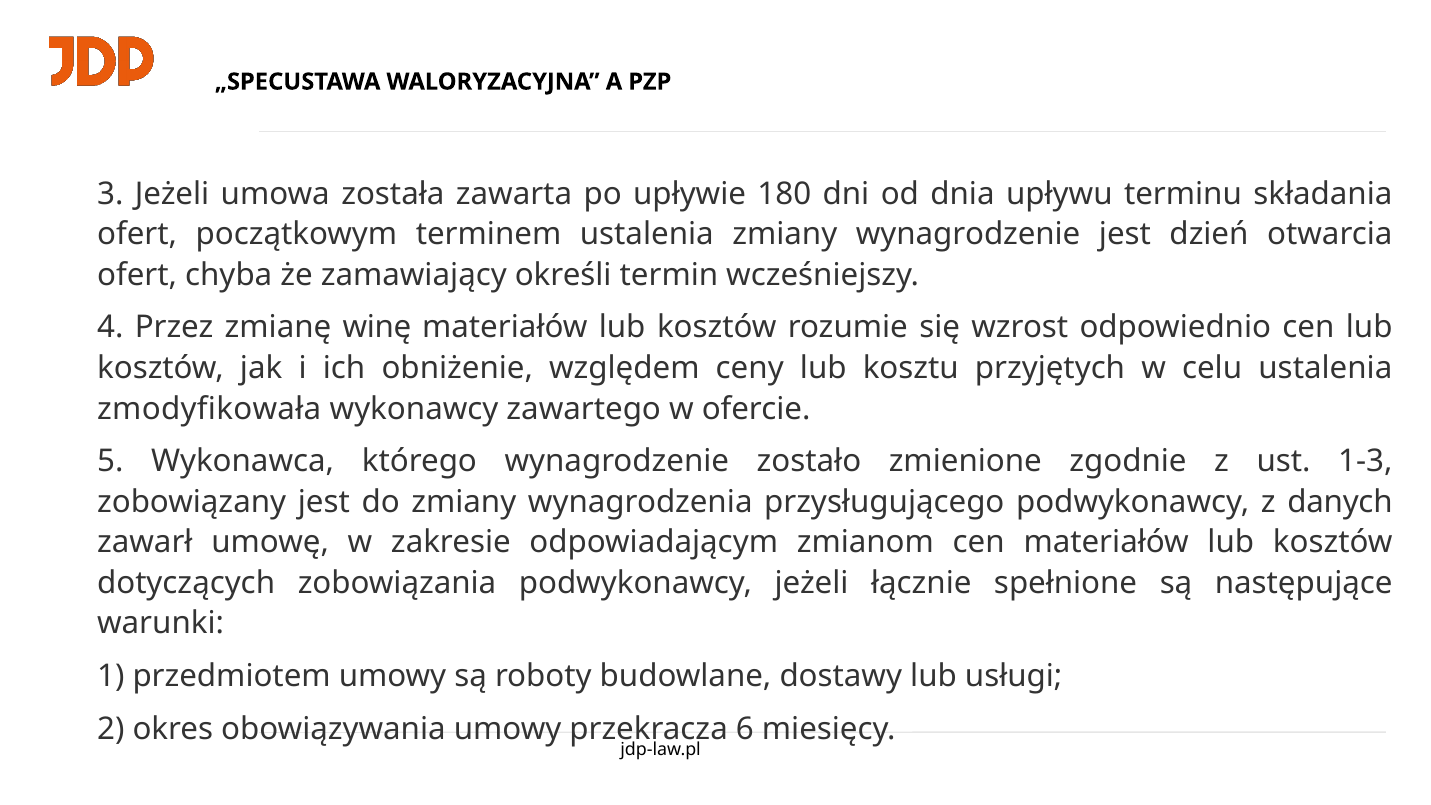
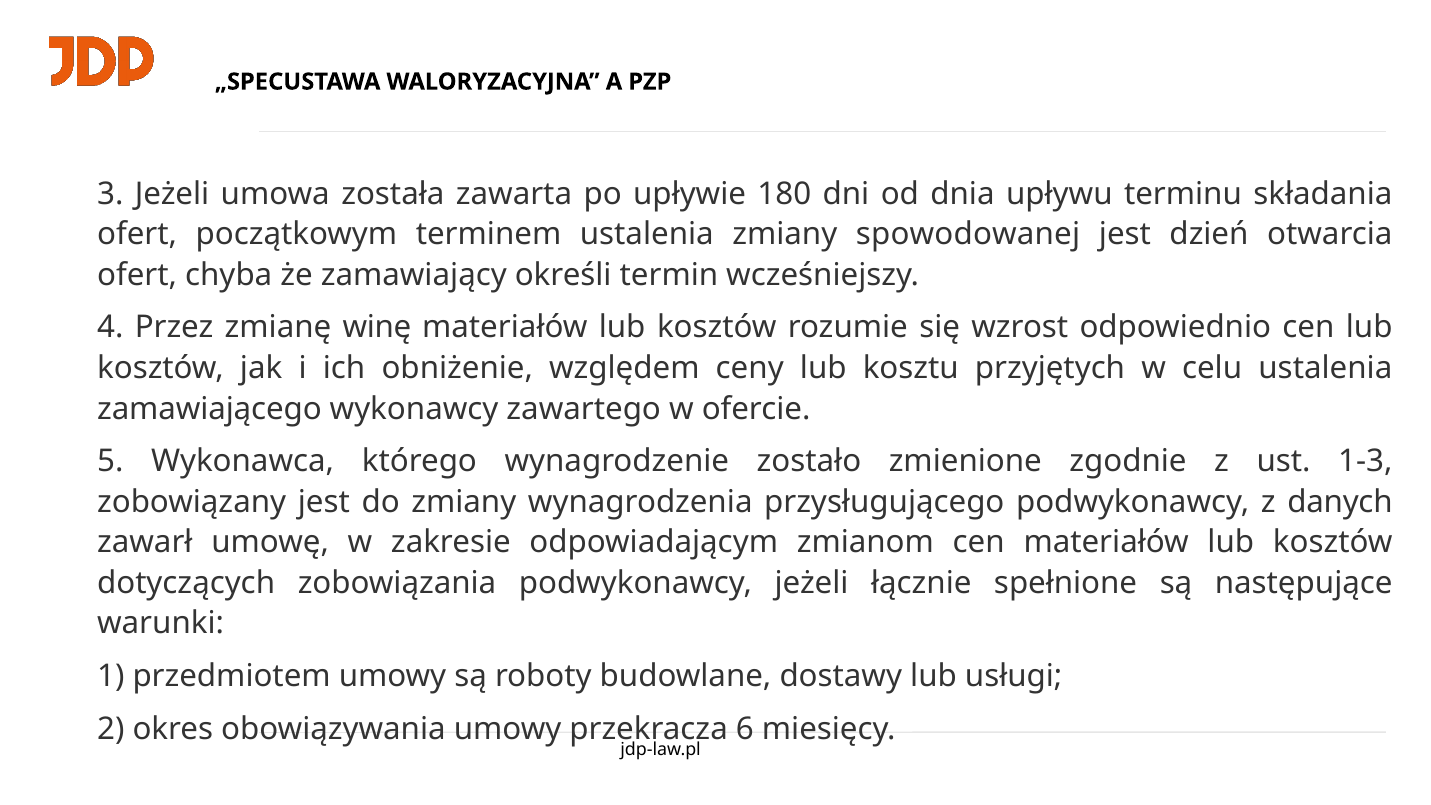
zmiany wynagrodzenie: wynagrodzenie -> spowodowanej (968, 234)
zmodyfikowała: zmodyfikowała -> zamawiającego (209, 409)
